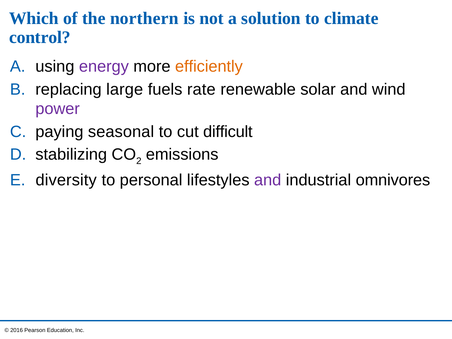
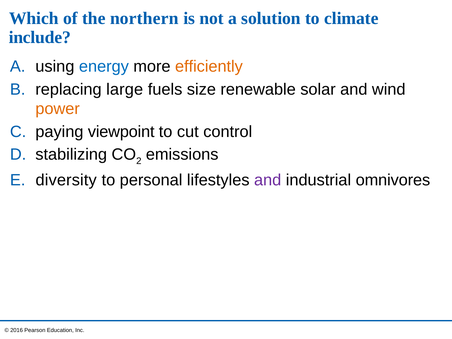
control: control -> include (40, 37)
energy colour: purple -> blue (104, 66)
rate: rate -> size (201, 89)
power colour: purple -> orange (58, 109)
seasonal: seasonal -> viewpoint (121, 132)
difficult: difficult -> control (228, 132)
